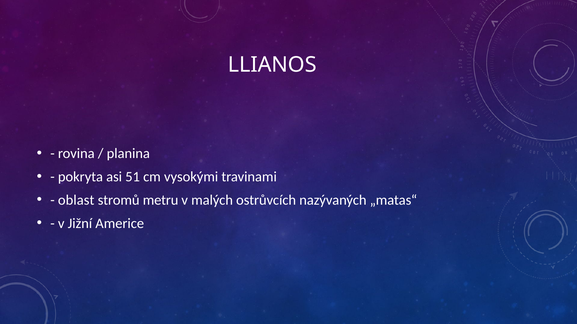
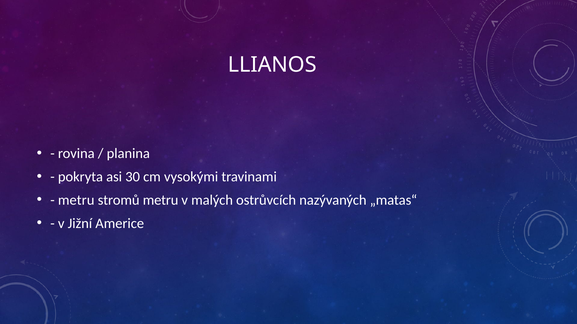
51: 51 -> 30 (133, 177)
oblast: oblast -> metru (76, 200)
